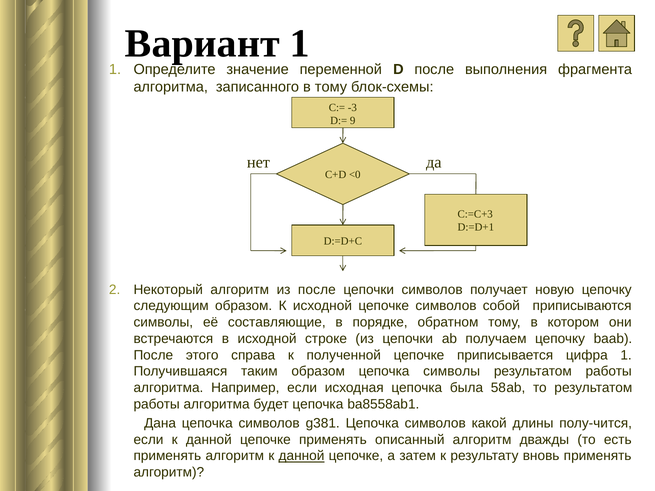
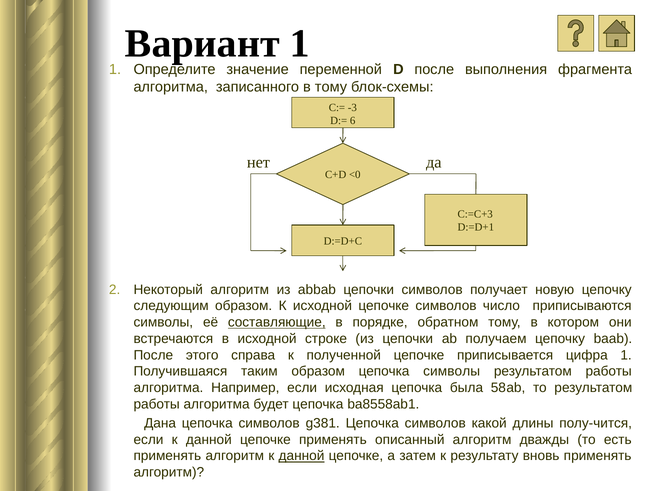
9: 9 -> 6 (353, 121)
из после: после -> abbab (317, 290)
собой: собой -> число (501, 306)
составляющие underline: none -> present (277, 322)
